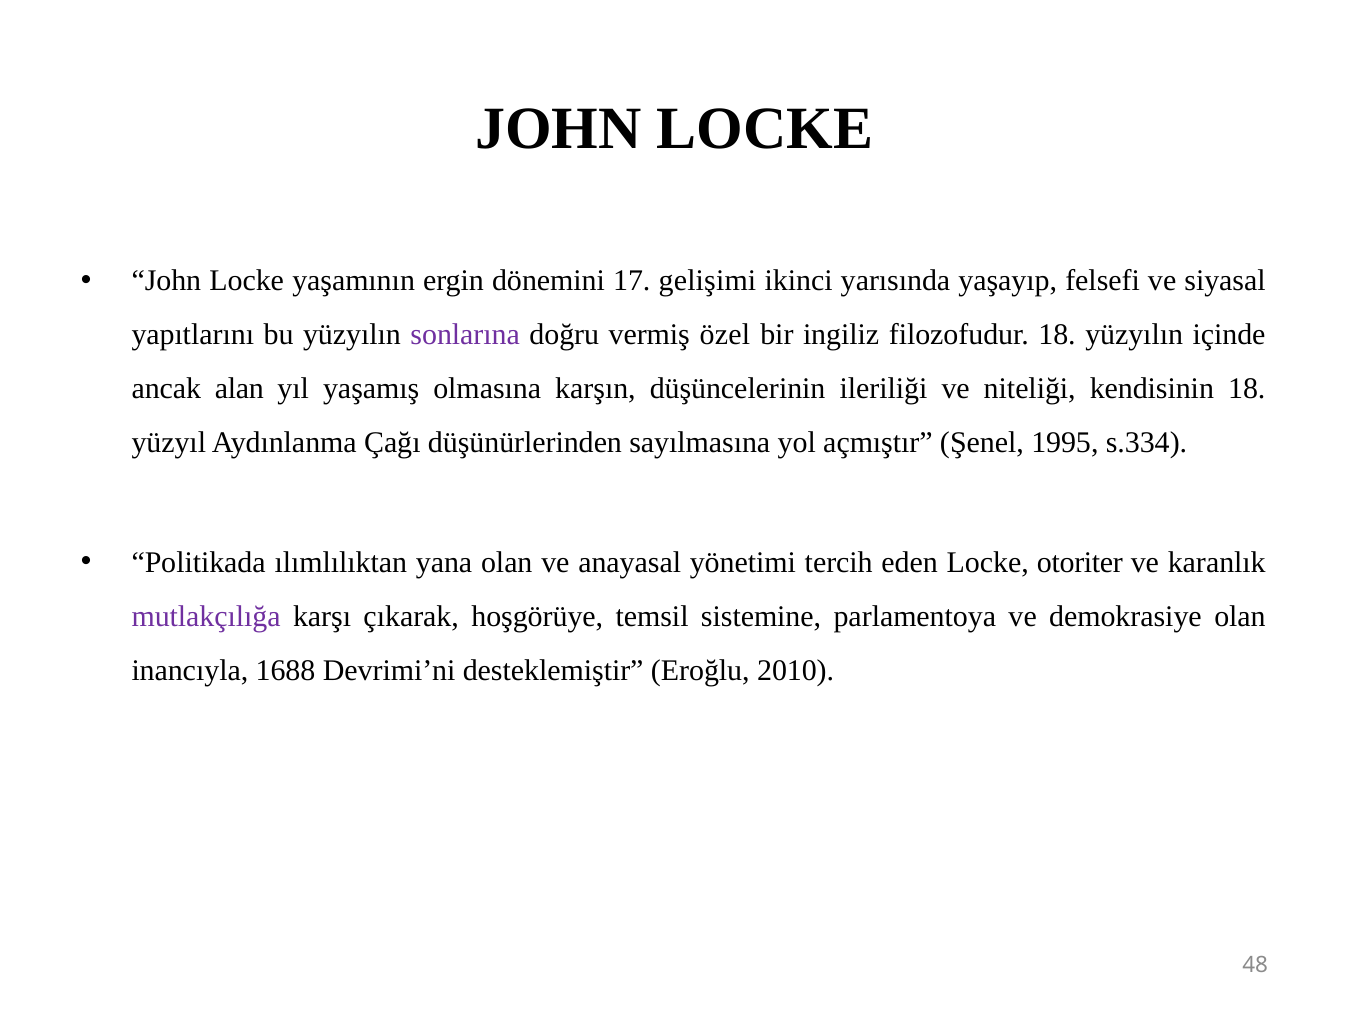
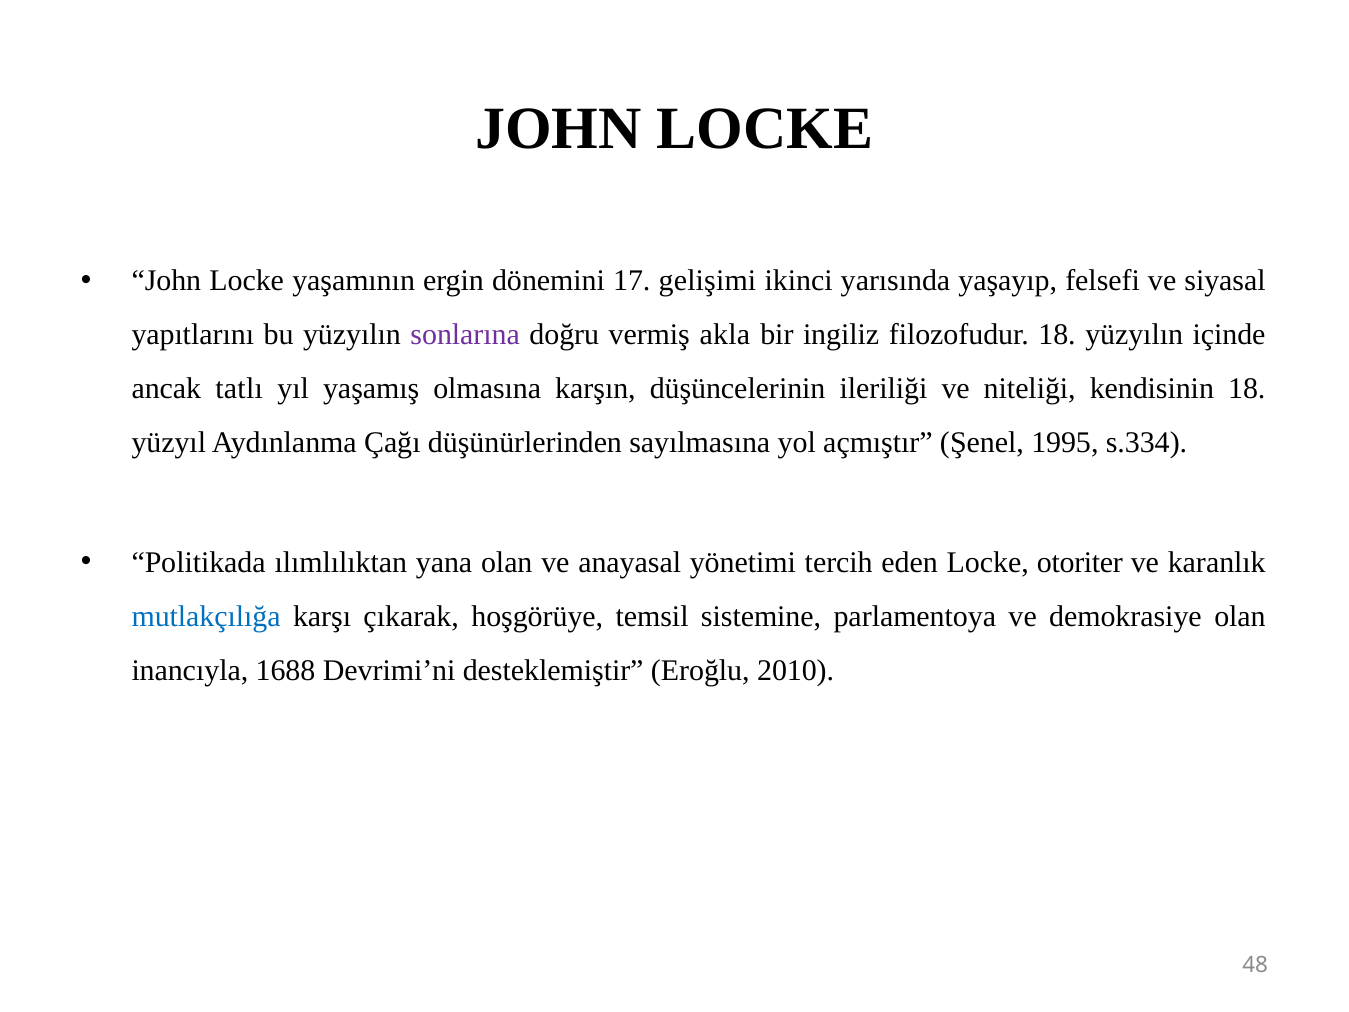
özel: özel -> akla (725, 335)
alan: alan -> tatlı (239, 389)
mutlakçılığa colour: purple -> blue (206, 616)
